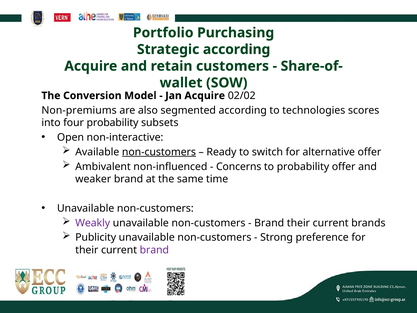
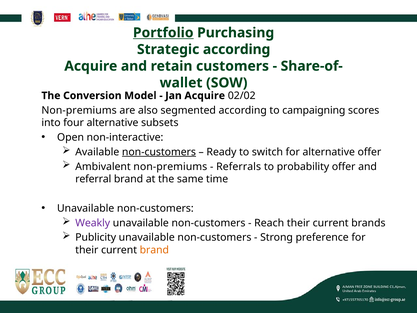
Portfolio underline: none -> present (163, 33)
technologies: technologies -> campaigning (314, 110)
four probability: probability -> alternative (113, 123)
Ambivalent non-influenced: non-influenced -> non-premiums (170, 166)
Concerns: Concerns -> Referrals (239, 166)
weaker: weaker -> referral (93, 179)
Brand: Brand -> Reach (269, 223)
brand colour: purple -> orange (154, 250)
